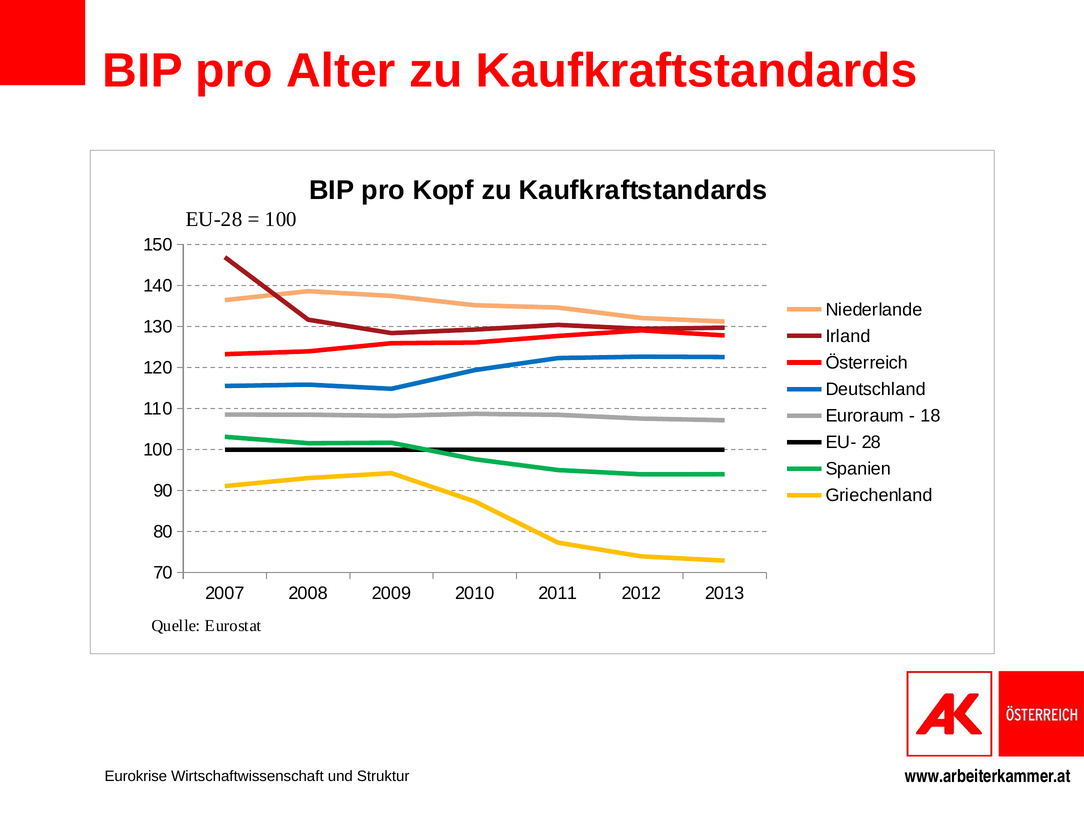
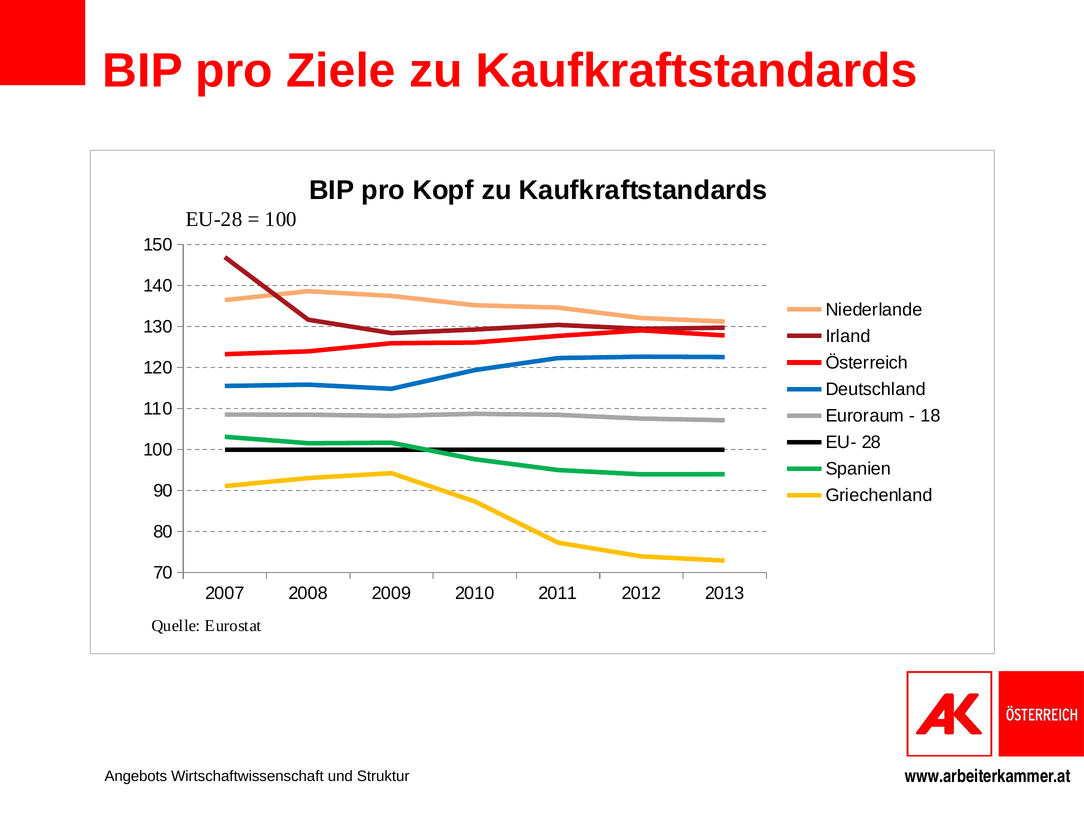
Alter: Alter -> Ziele (341, 71)
Eurokrise: Eurokrise -> Angebots (136, 776)
